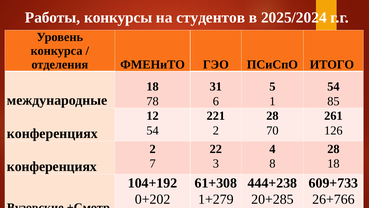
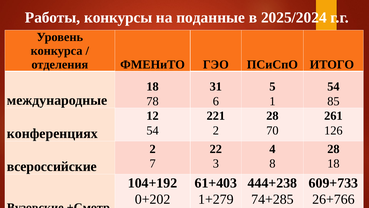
студентов: студентов -> поданные (211, 17)
конференциях: конференциях -> всероссийские (52, 166)
61+308: 61+308 -> 61+403 (216, 183)
20+285: 20+285 -> 74+285 (272, 199)
